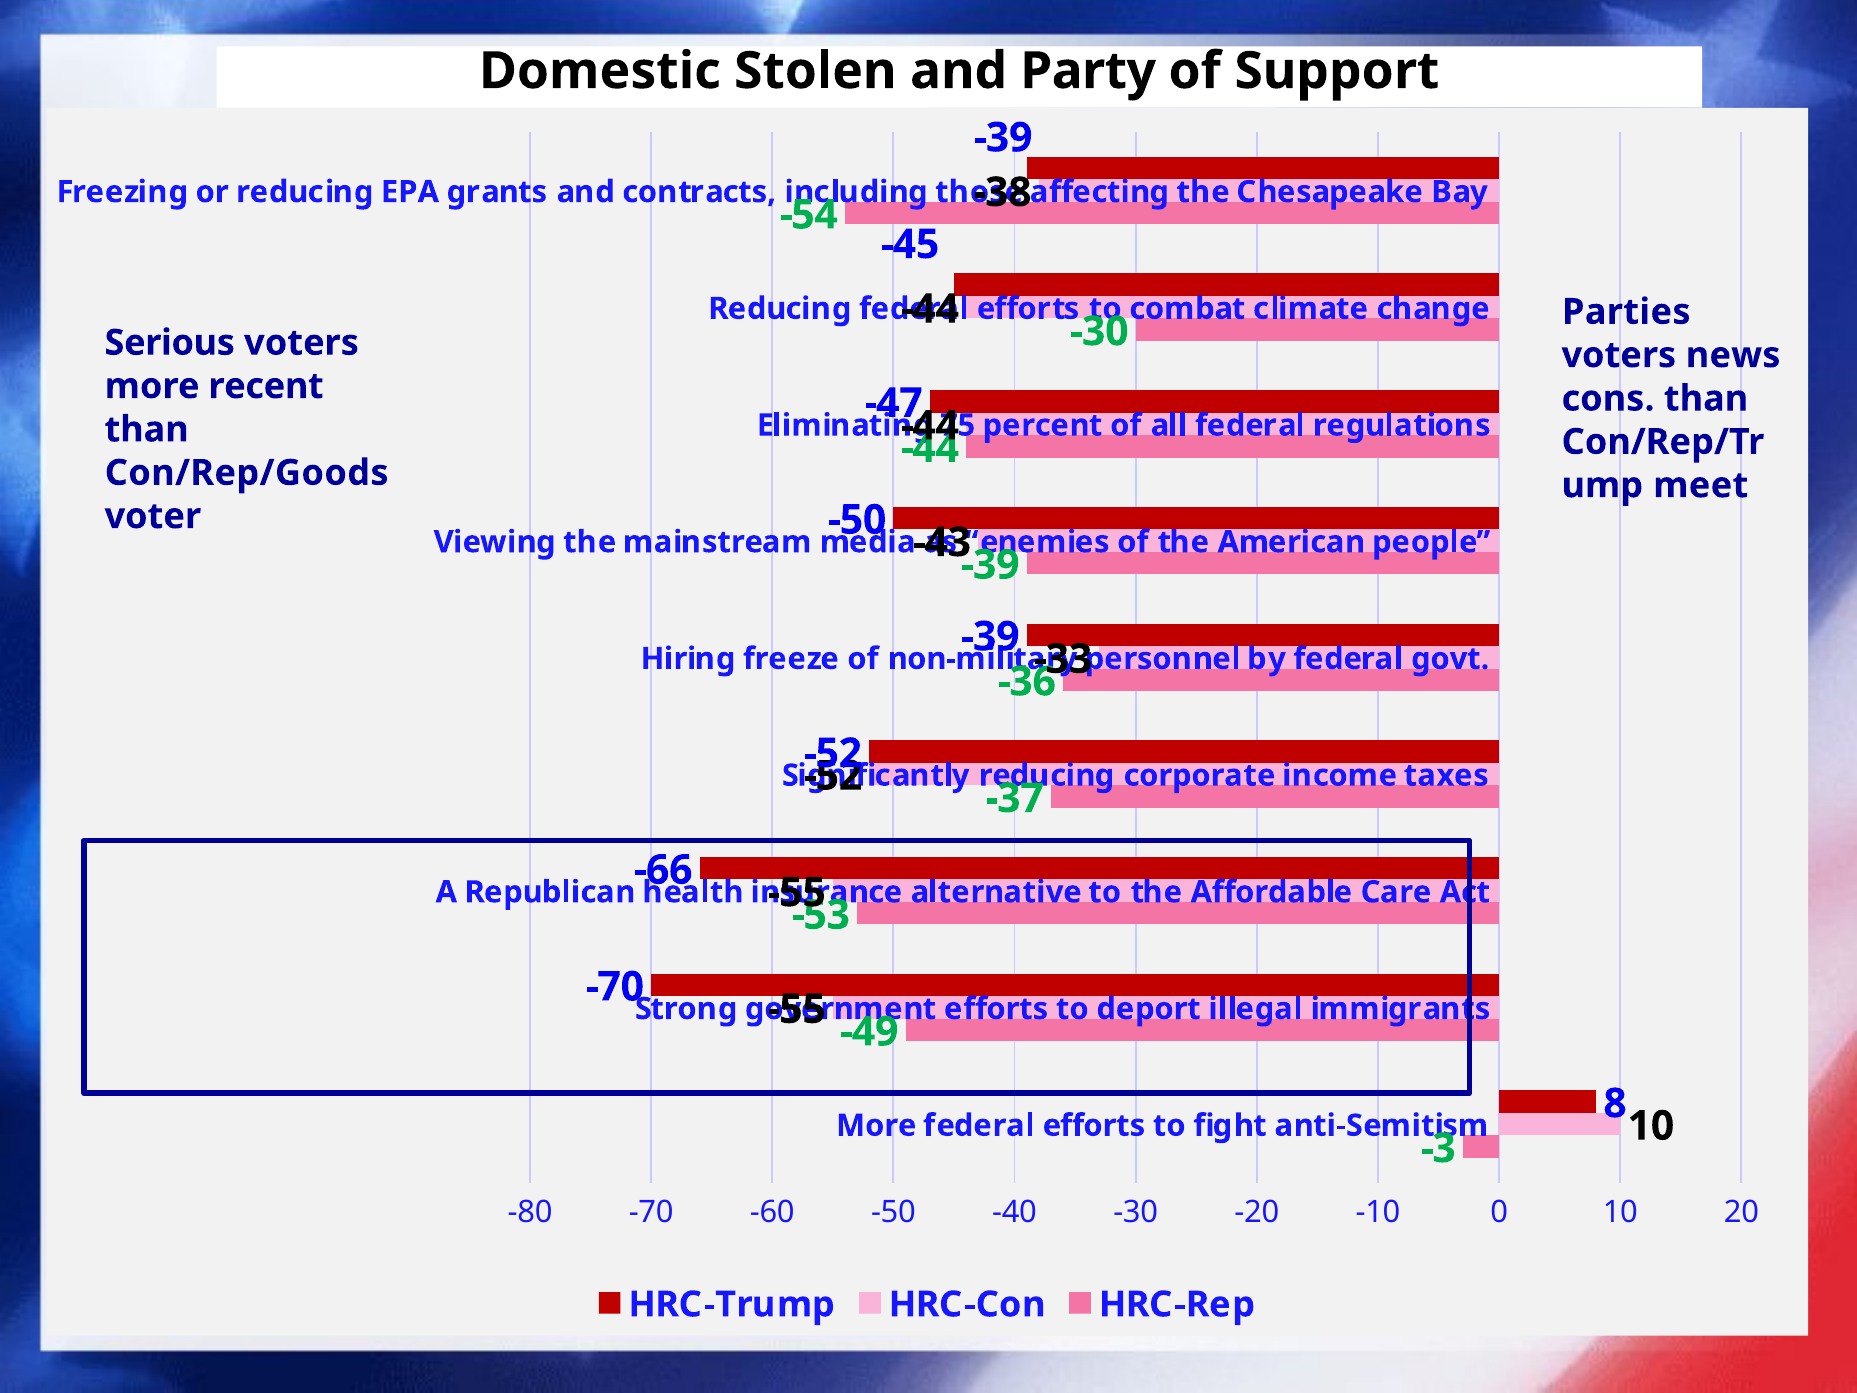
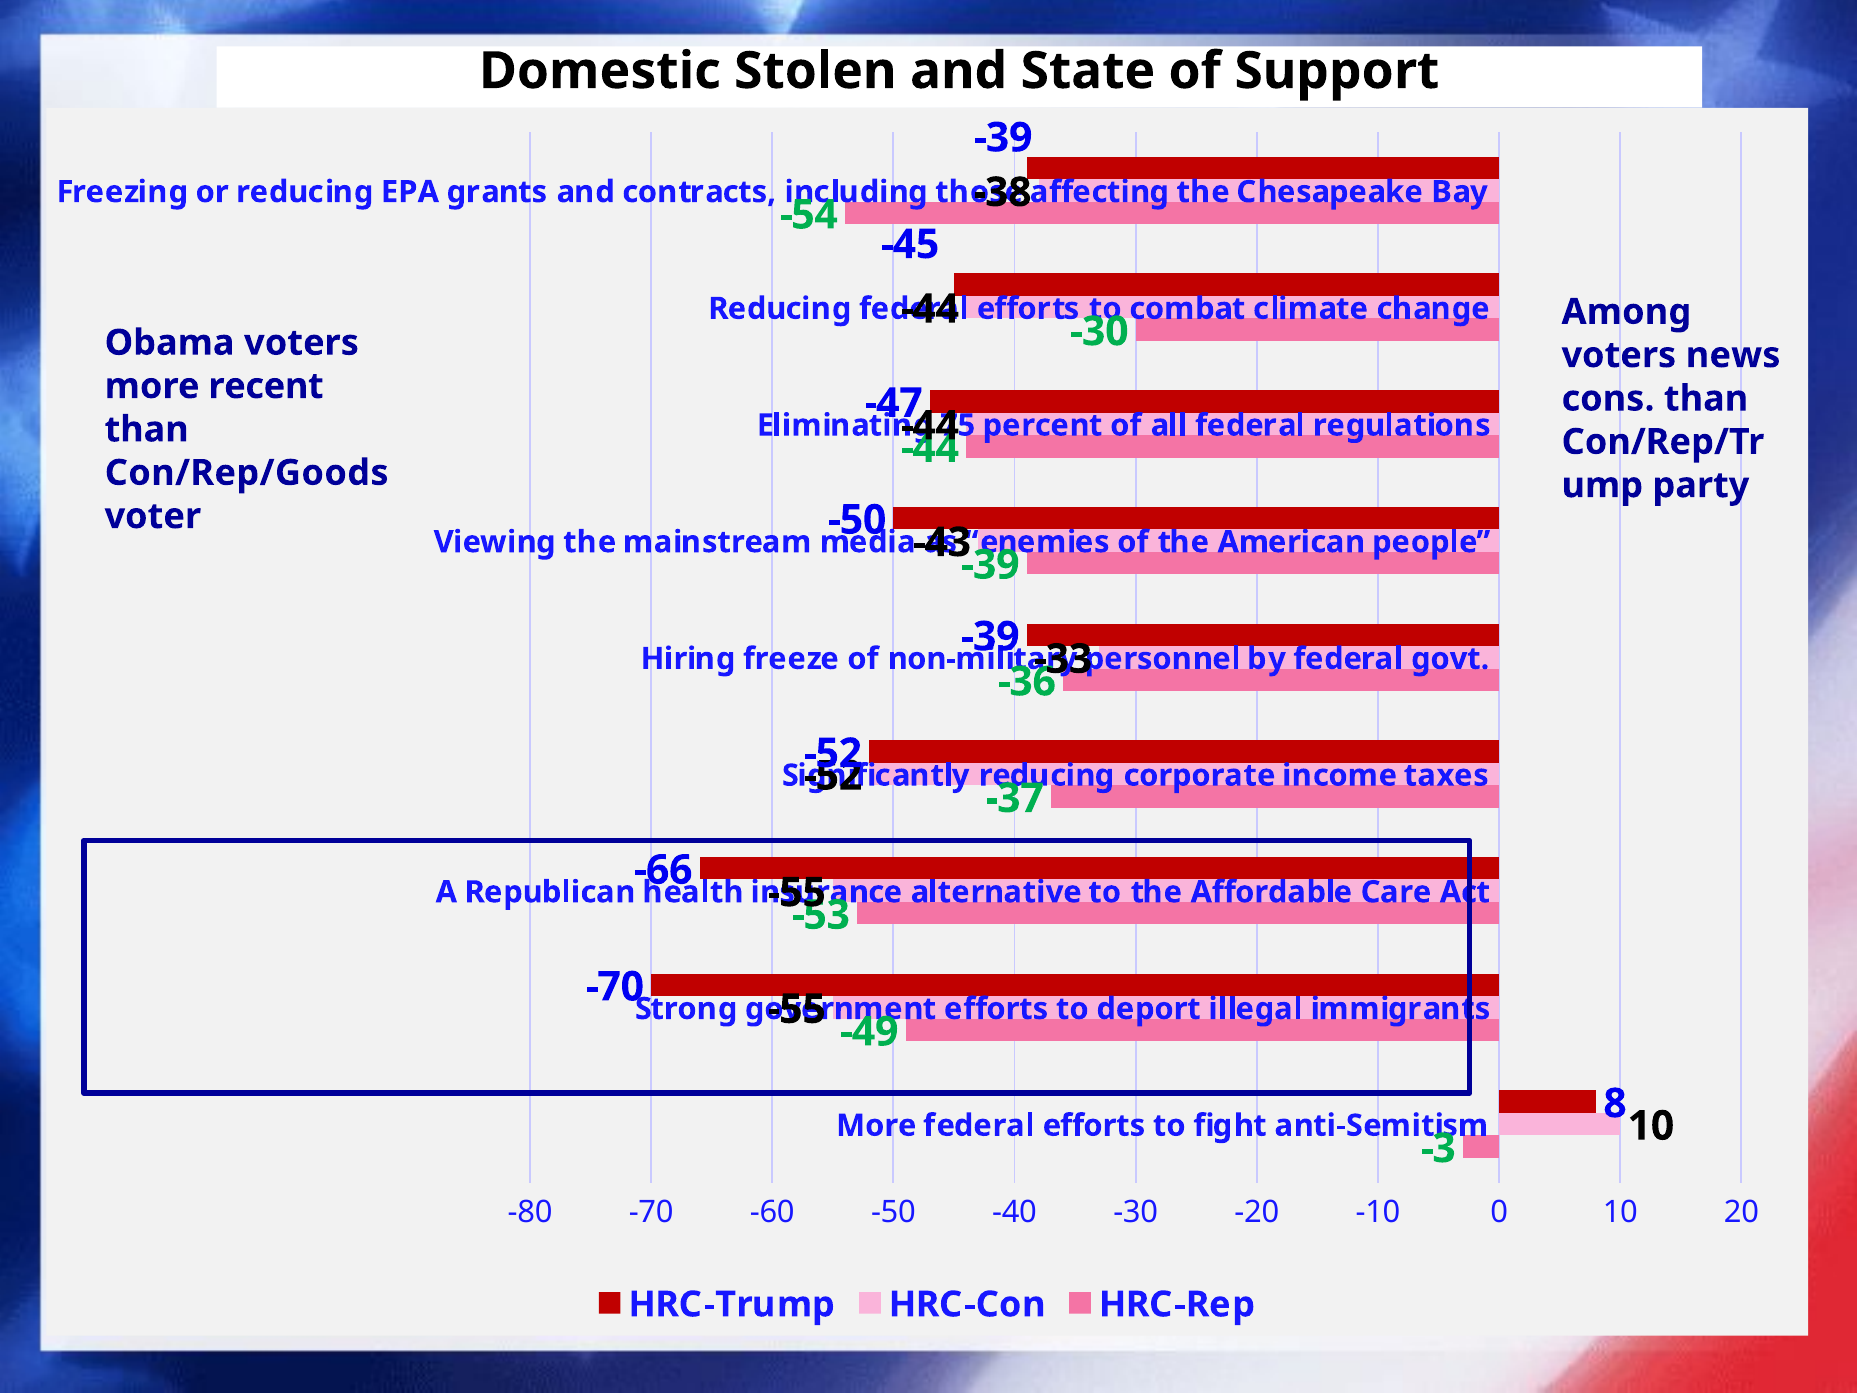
Party: Party -> State (1088, 71)
Parties: Parties -> Among (1626, 312)
Serious: Serious -> Obama (170, 343)
meet: meet -> party (1701, 485)
